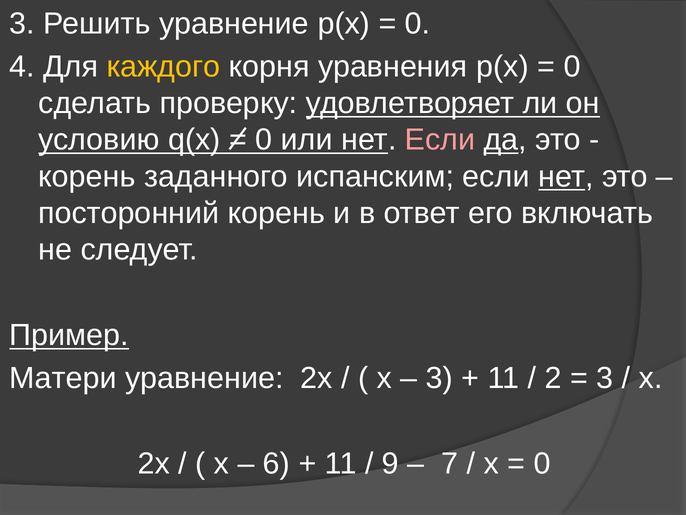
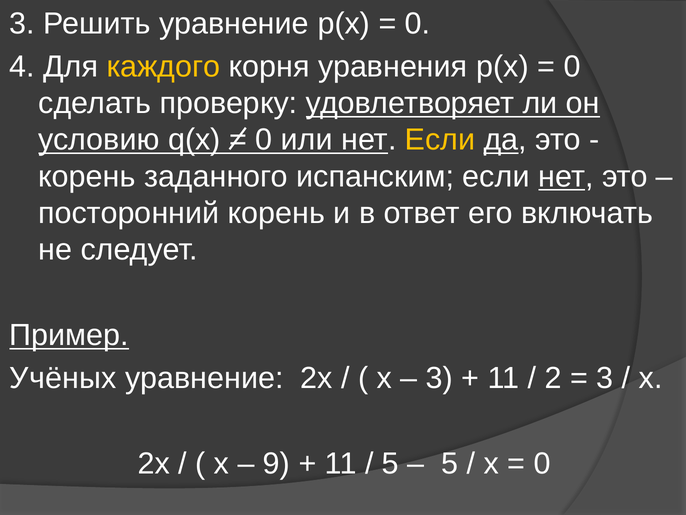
Если colour: pink -> yellow (440, 140)
Матери: Матери -> Учёных (63, 378)
6: 6 -> 9 (276, 463)
9: 9 -> 5 (390, 463)
7: 7 -> 5 (450, 463)
